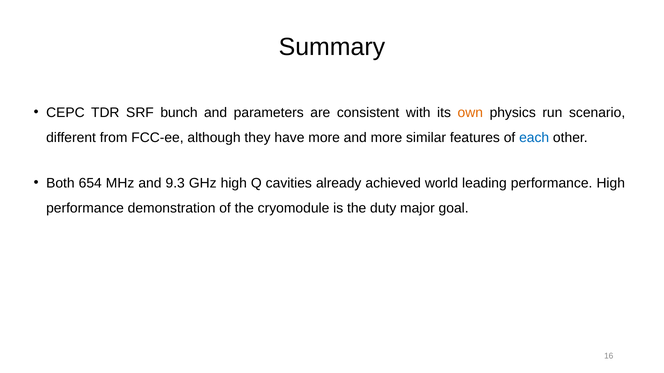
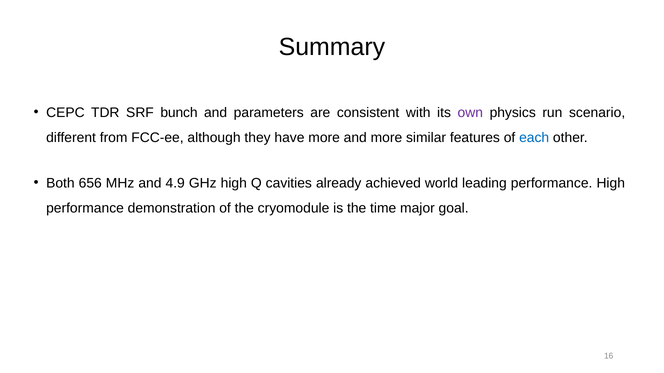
own colour: orange -> purple (470, 113)
654: 654 -> 656 (90, 183)
9.3: 9.3 -> 4.9 (175, 183)
duty: duty -> time (383, 208)
